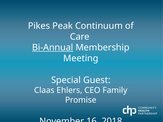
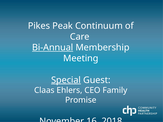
Special underline: none -> present (66, 80)
